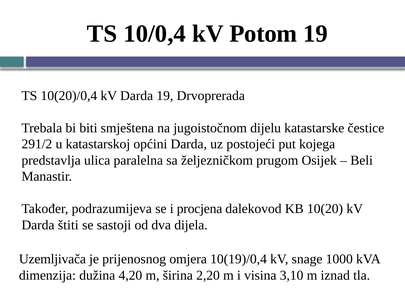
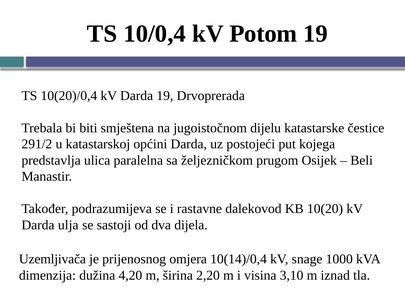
procjena: procjena -> rastavne (199, 209)
štiti: štiti -> ulja (68, 226)
10(19)/0,4: 10(19)/0,4 -> 10(14)/0,4 (239, 260)
